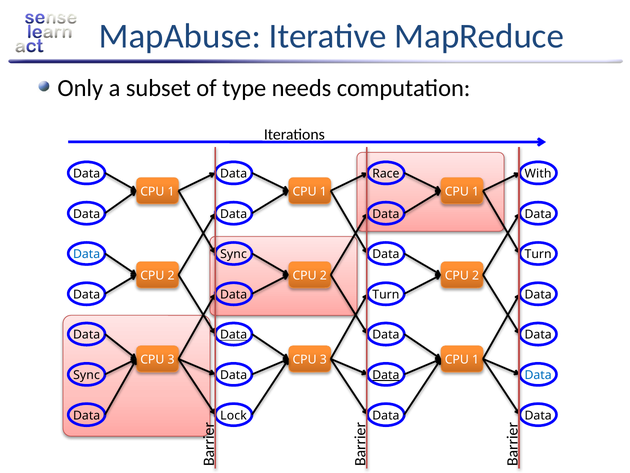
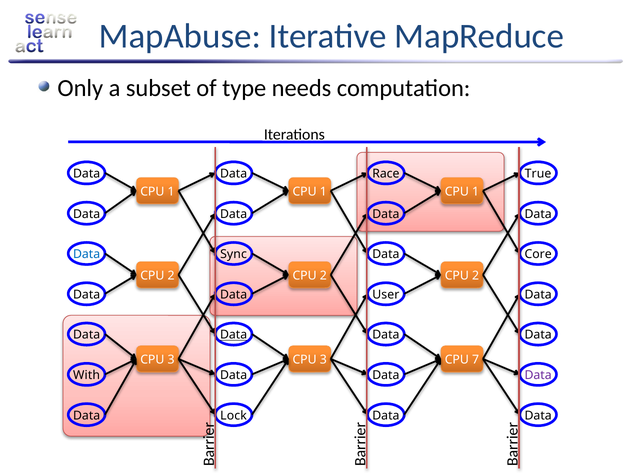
With: With -> True (538, 174)
Turn: Turn -> Core (538, 254)
Turn: Turn -> User (386, 294)
1: 1 -> 7 (476, 359)
Sync: Sync -> With (87, 375)
Data underline: present -> none (386, 375)
Data colour: blue -> purple (538, 375)
